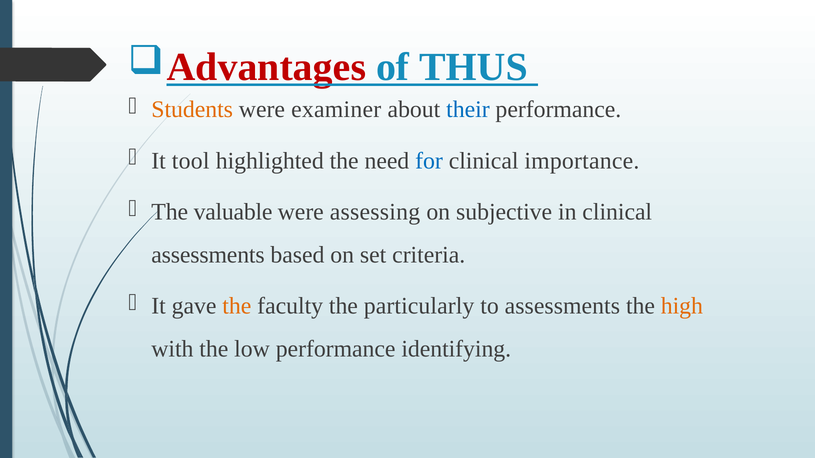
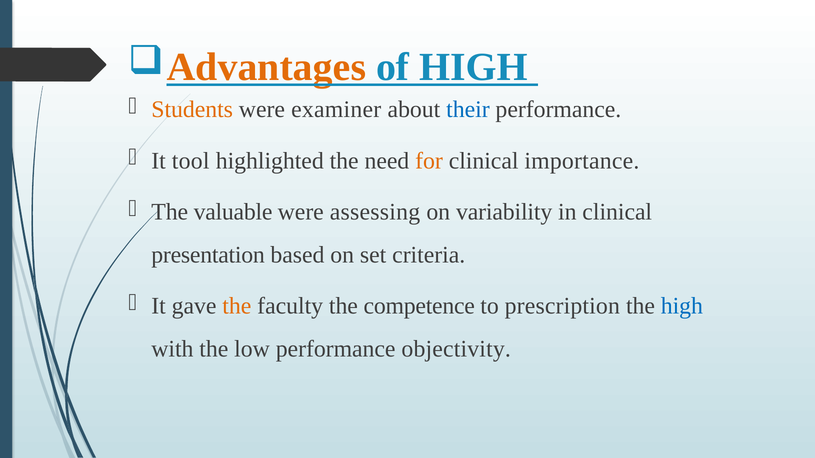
Advantages colour: red -> orange (266, 67)
of THUS: THUS -> HIGH (473, 67)
for colour: blue -> orange (429, 161)
subjective: subjective -> variability (504, 212)
assessments: assessments -> presentation (208, 255)
particularly: particularly -> competence (419, 306)
to assessments: assessments -> prescription (562, 306)
high colour: orange -> blue (682, 306)
identifying: identifying -> objectivity (456, 349)
